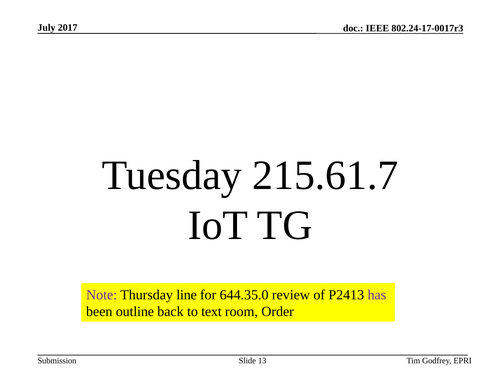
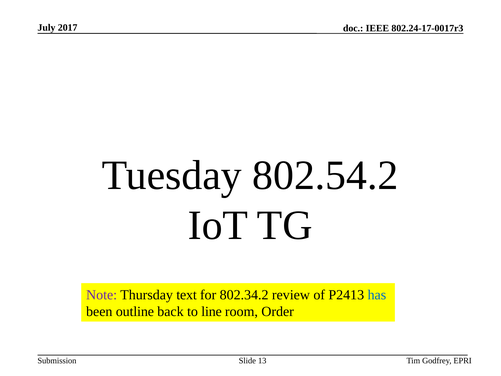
215.61.7: 215.61.7 -> 802.54.2 (325, 175)
line: line -> text (187, 295)
644.35.0: 644.35.0 -> 802.34.2 (244, 295)
has colour: purple -> blue (377, 295)
text: text -> line (212, 311)
